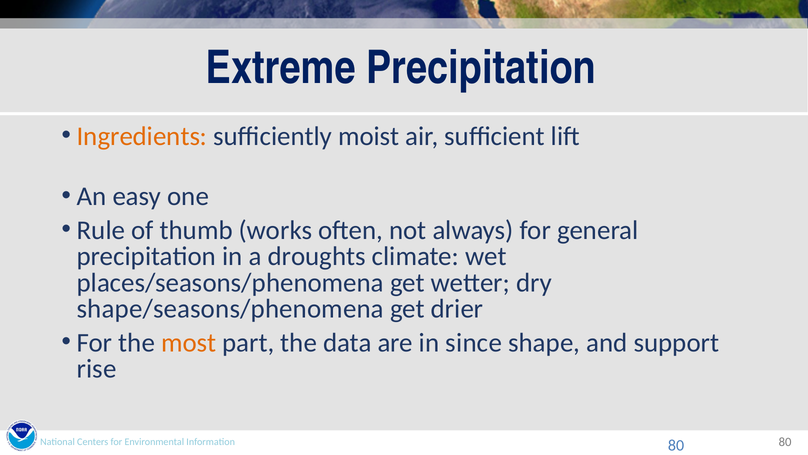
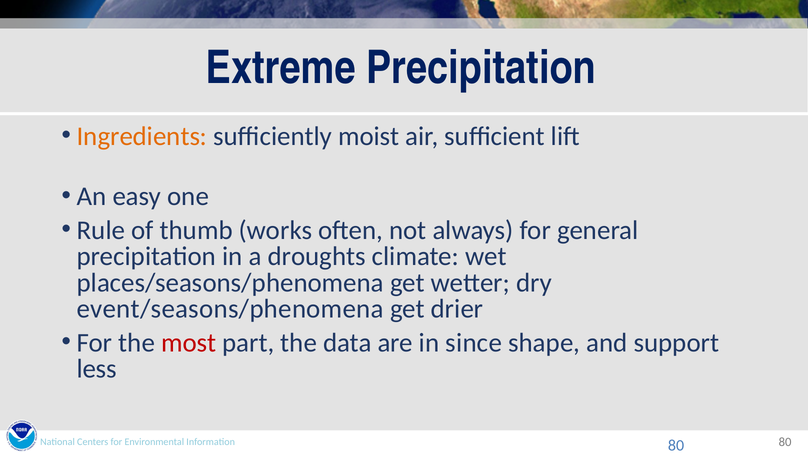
shape/seasons/phenomena: shape/seasons/phenomena -> event/seasons/phenomena (230, 309)
most colour: orange -> red (189, 342)
rise: rise -> less (97, 369)
